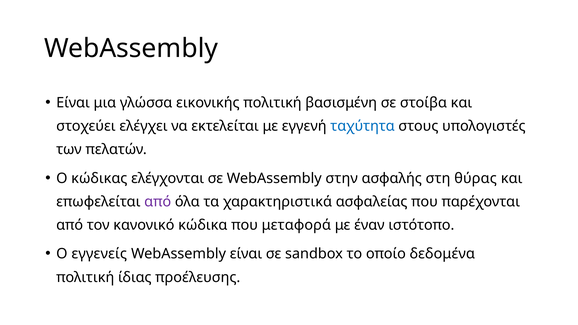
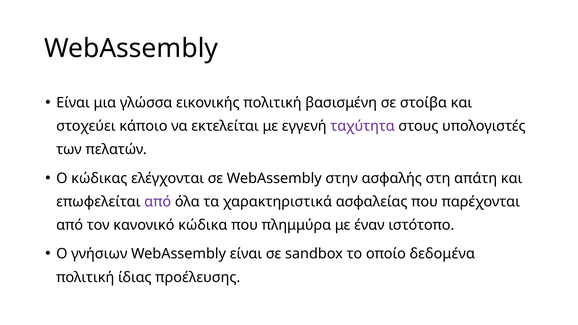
ελέγχει: ελέγχει -> κάποιο (143, 126)
ταχύτητα colour: blue -> purple (363, 126)
θύρας: θύρας -> απάτη (476, 178)
μεταφορά: μεταφορά -> πλημμύρα (296, 225)
εγγενείς: εγγενείς -> γνήσιων (99, 254)
